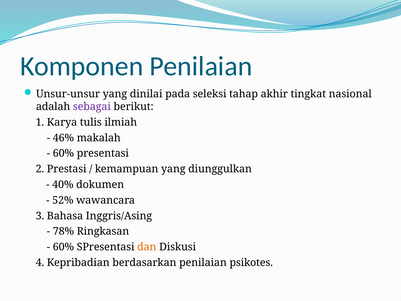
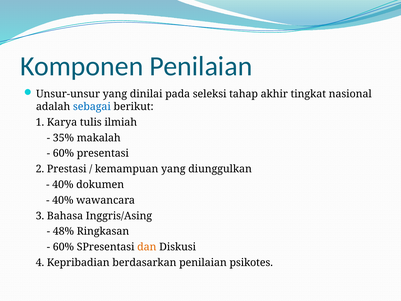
sebagai colour: purple -> blue (92, 107)
46%: 46% -> 35% (63, 138)
52%: 52% -> 40% (63, 200)
78%: 78% -> 48% (63, 231)
